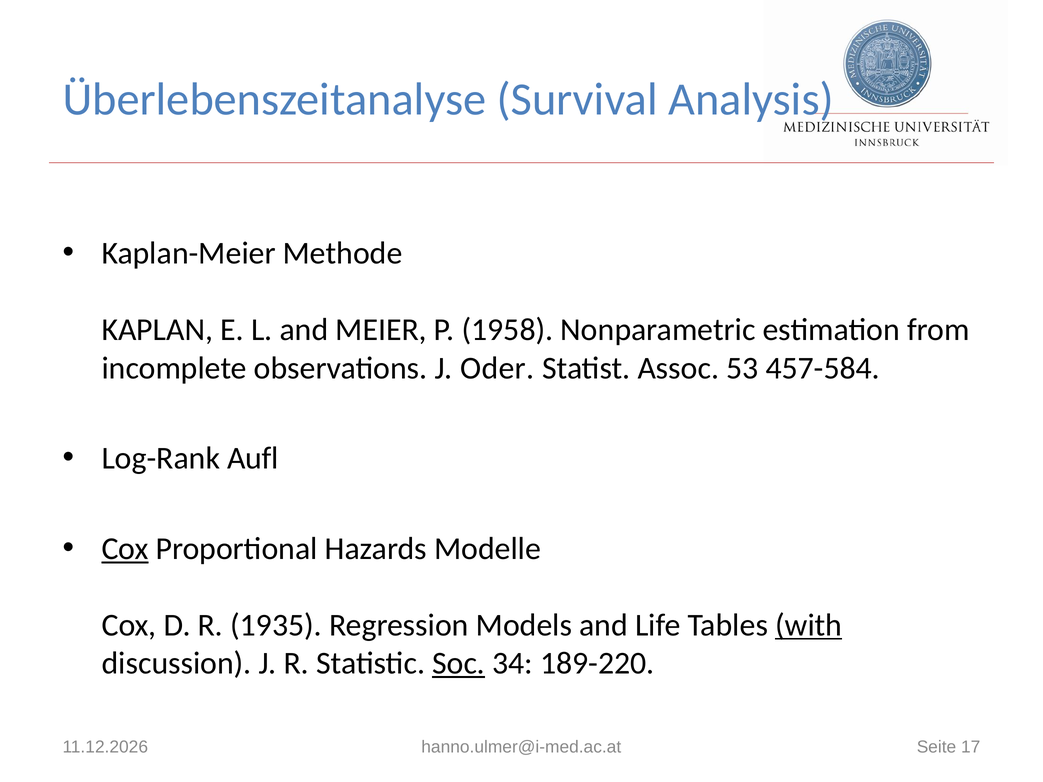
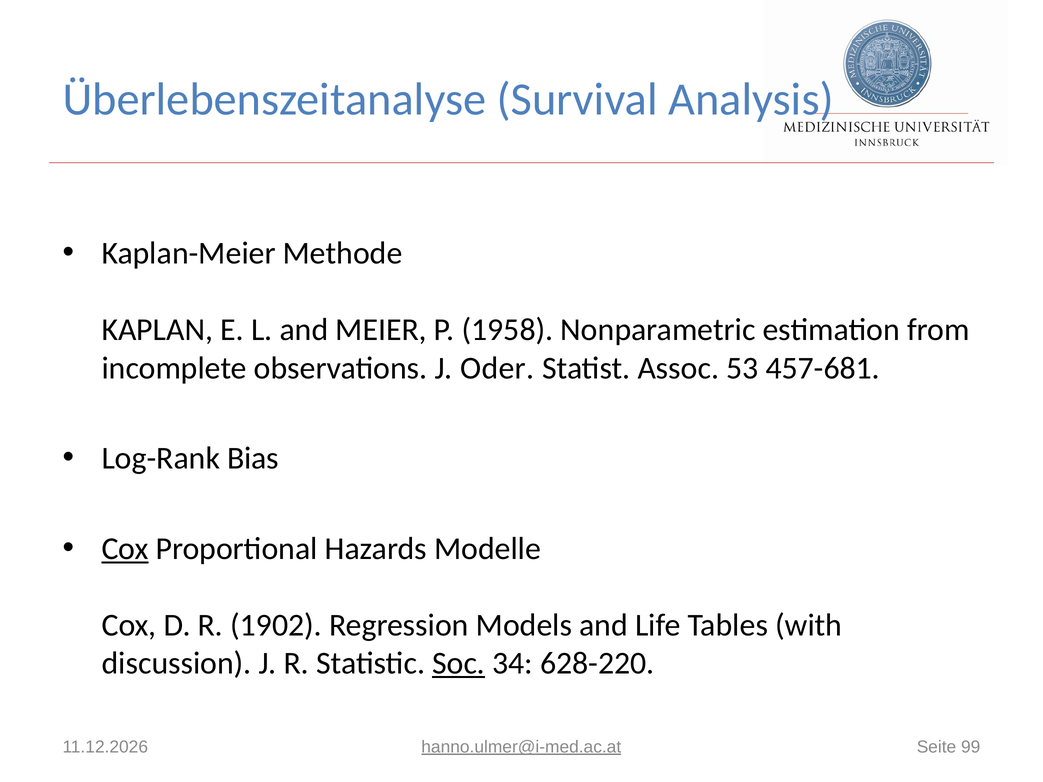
457-584: 457-584 -> 457-681 (823, 368)
Aufl: Aufl -> Bias (253, 458)
1935: 1935 -> 1902 (276, 625)
with underline: present -> none (809, 625)
189-220: 189-220 -> 628-220 (597, 663)
hanno.ulmer@i-med.ac.at underline: none -> present (521, 747)
17: 17 -> 99 (971, 747)
